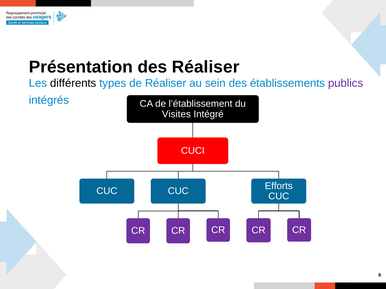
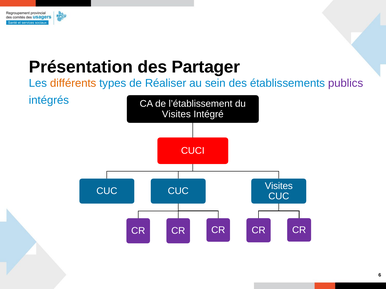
des Réaliser: Réaliser -> Partager (206, 67)
différents colour: black -> orange (73, 83)
Efforts: Efforts -> Visites (279, 186)
